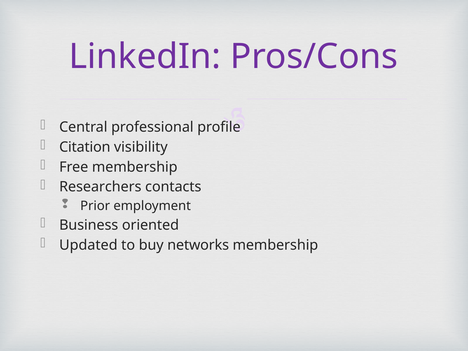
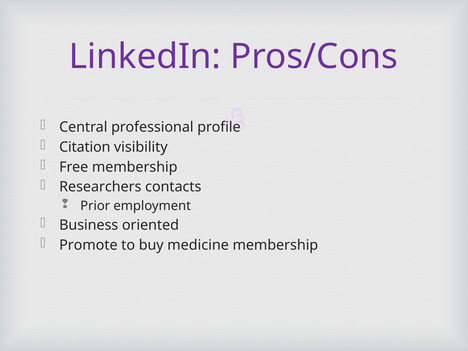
Updated: Updated -> Promote (88, 245)
networks: networks -> medicine (198, 245)
